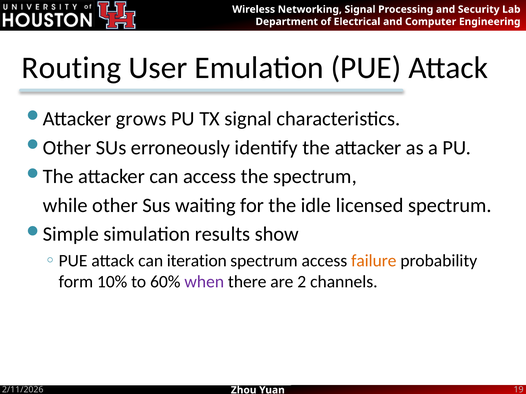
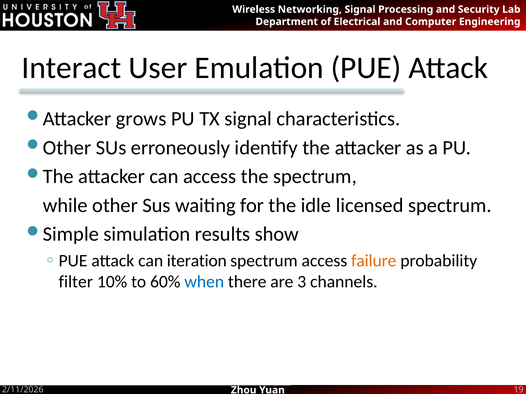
Routing: Routing -> Interact (71, 68)
form: form -> filter (76, 282)
when colour: purple -> blue (204, 282)
2: 2 -> 3 (302, 282)
